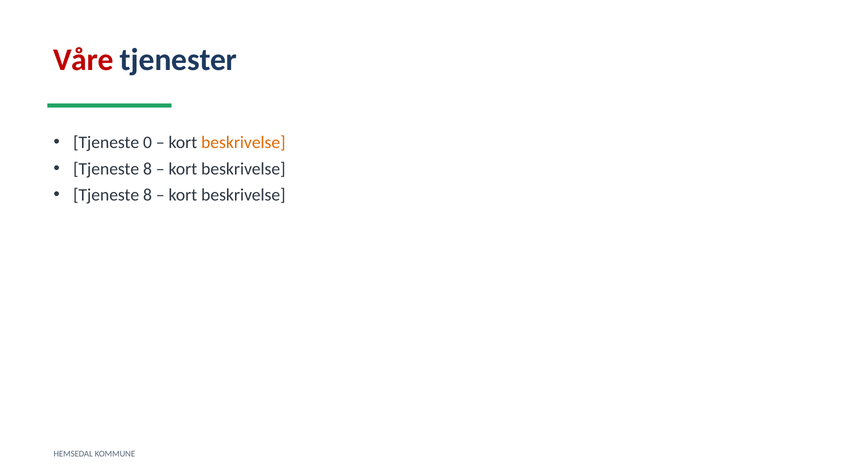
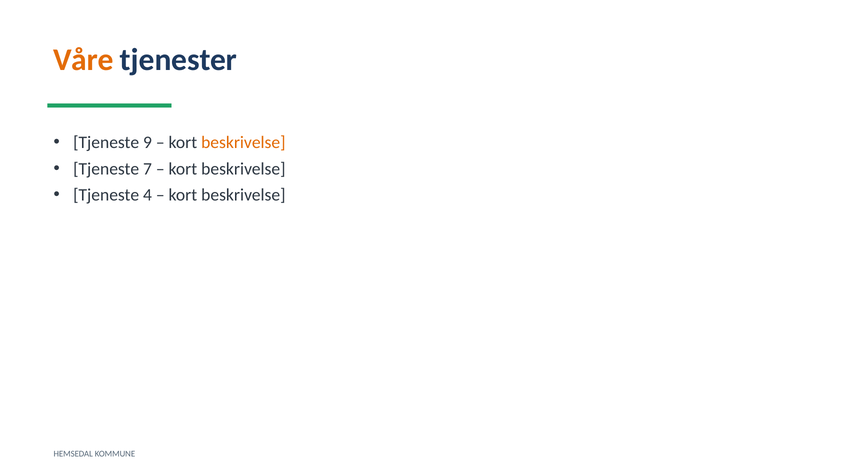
Våre colour: red -> orange (83, 60)
0: 0 -> 9 (147, 142)
8: 8 -> 7 (147, 169)
8: 8 -> 4 (147, 195)
